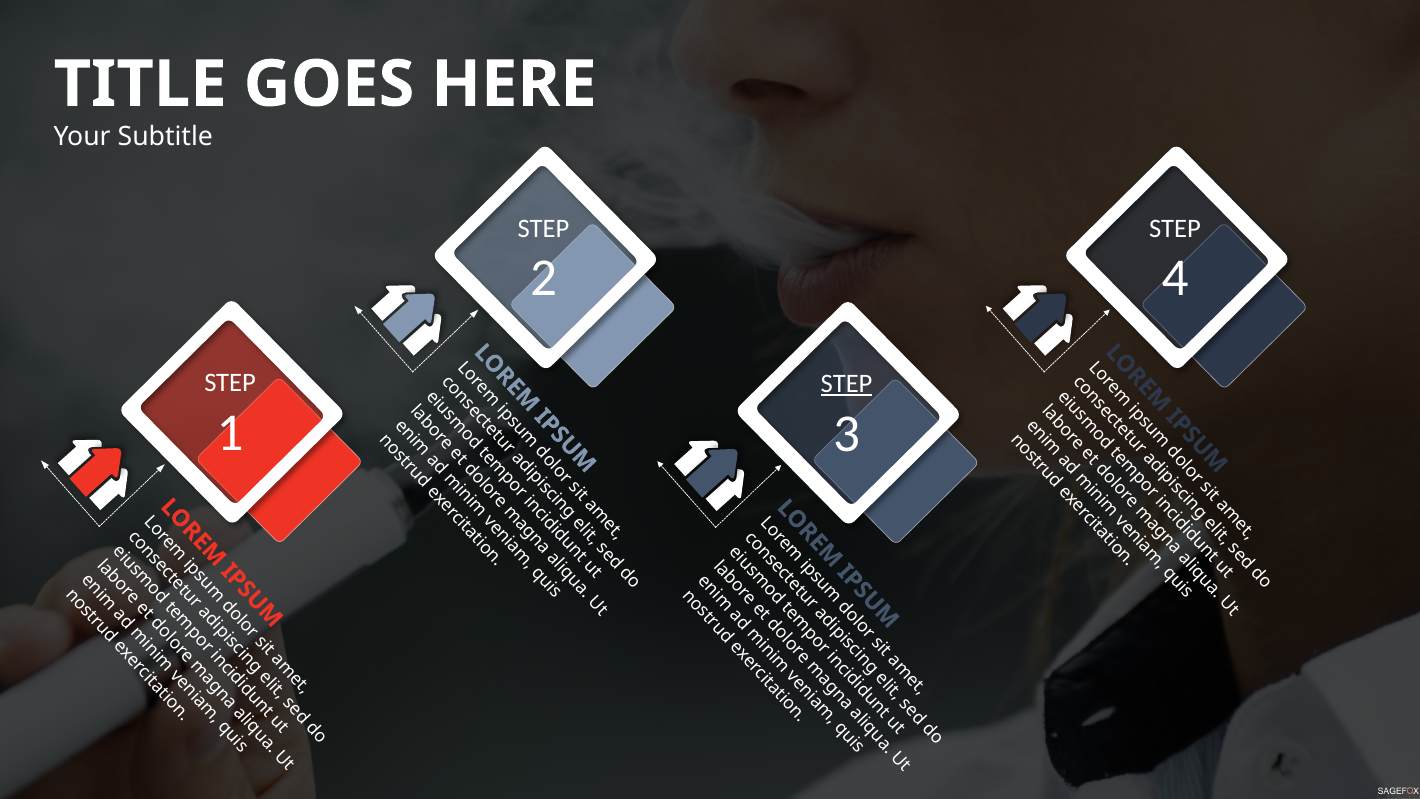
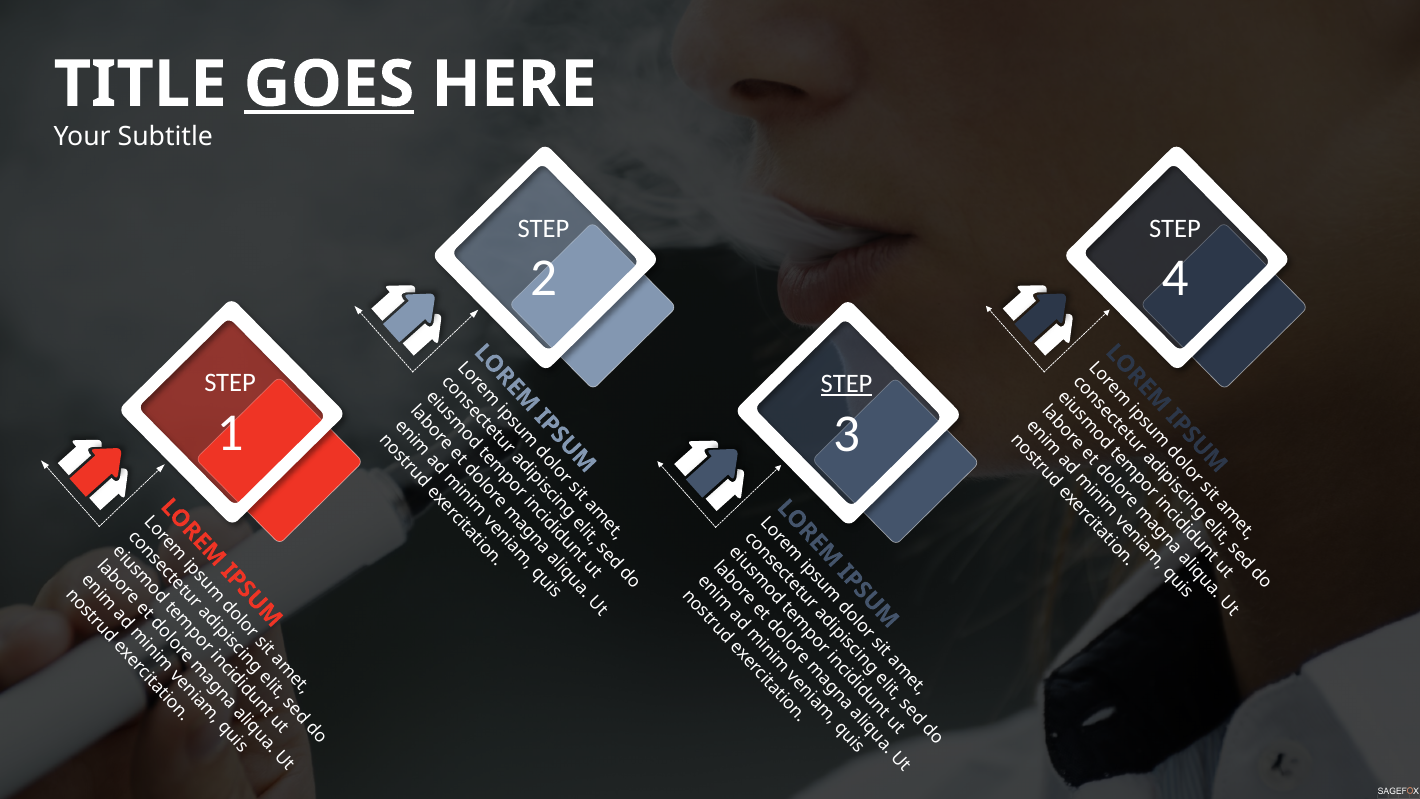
GOES underline: none -> present (329, 84)
